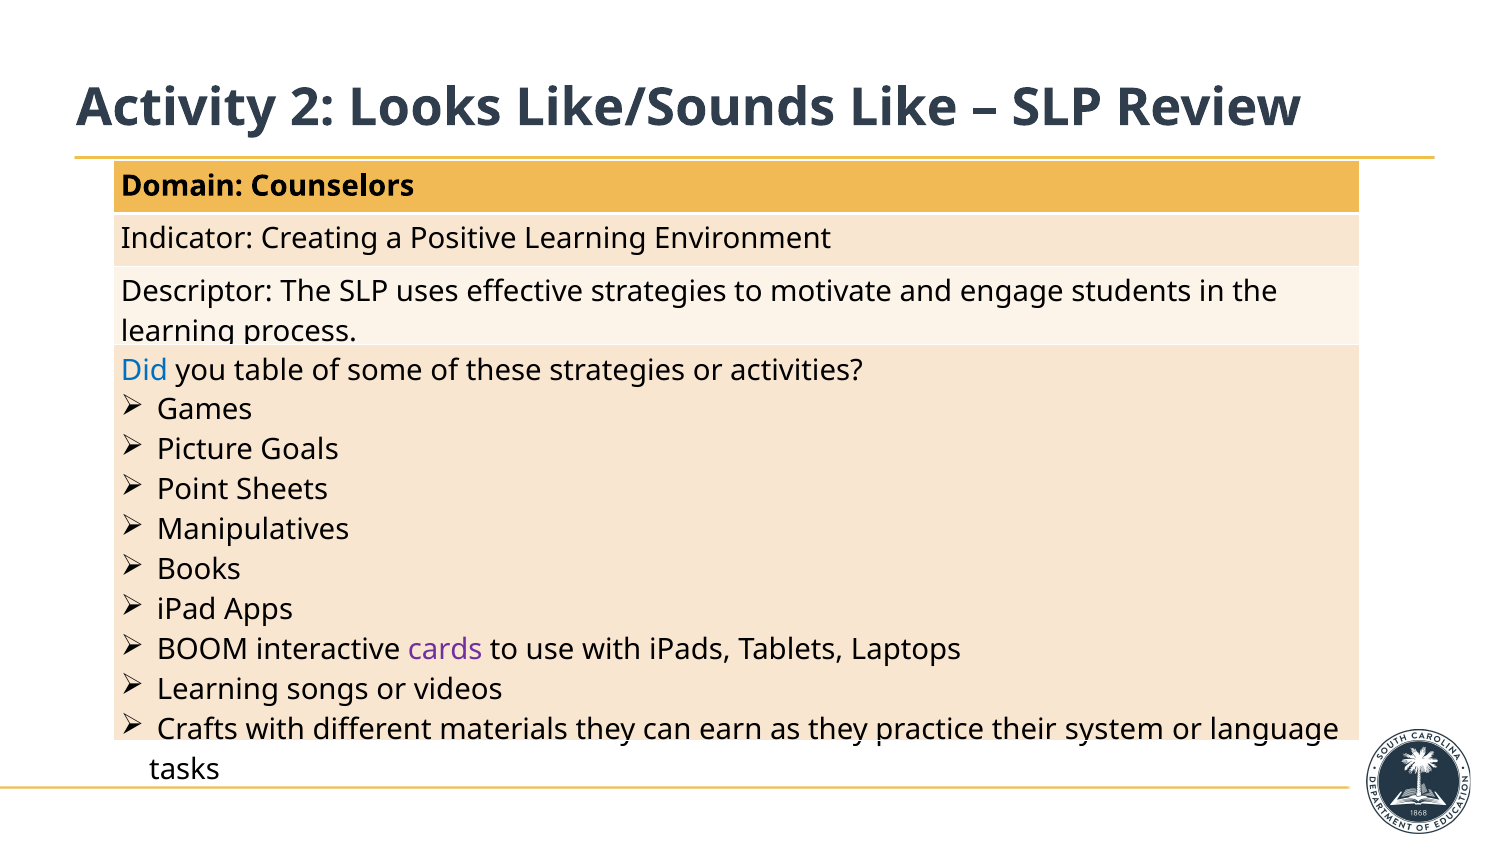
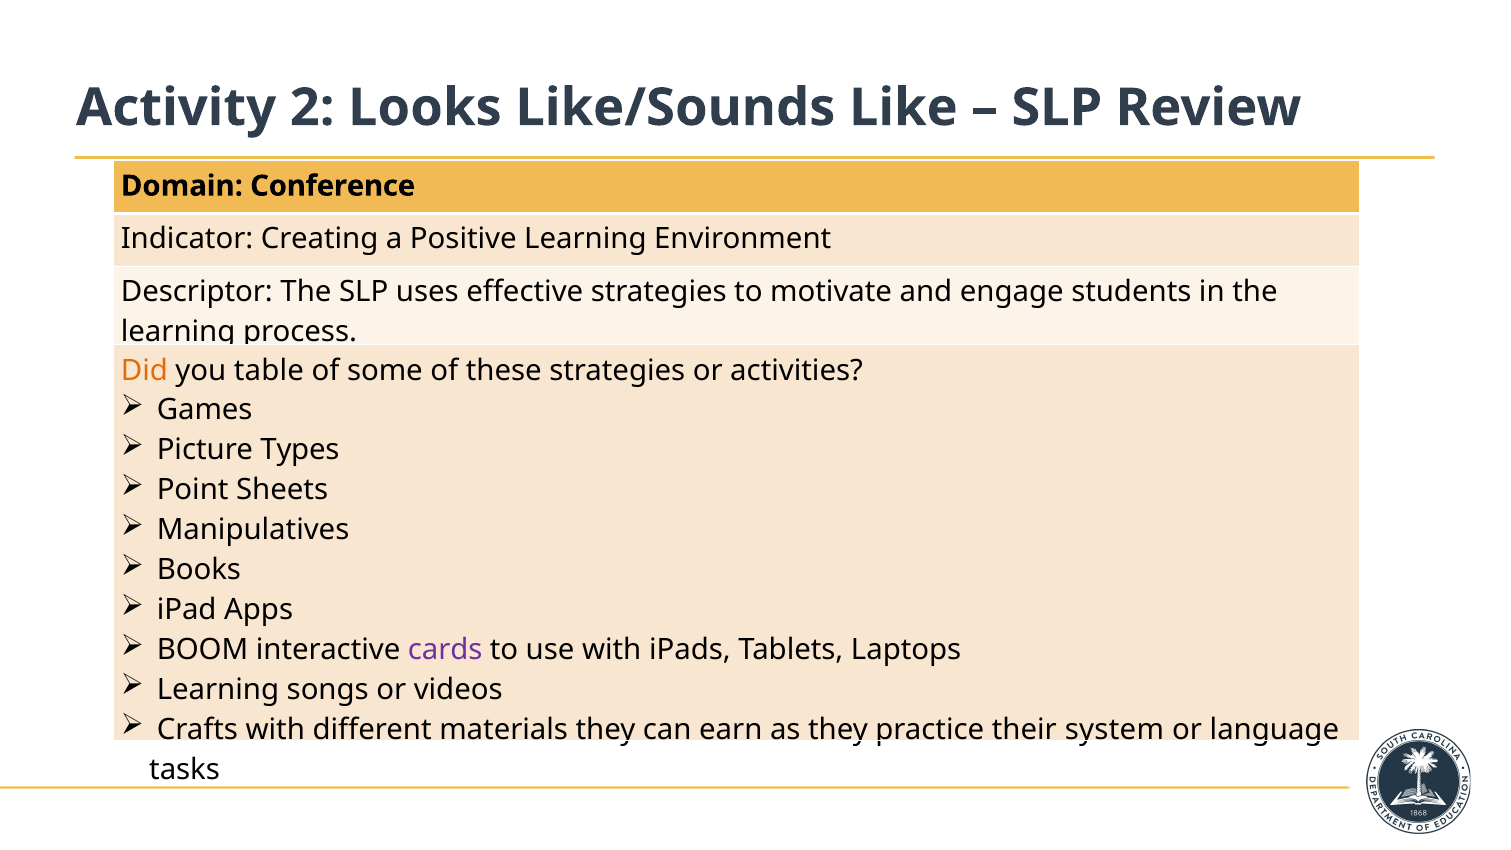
Counselors: Counselors -> Conference (333, 186)
Did colour: blue -> orange (144, 370)
Goals: Goals -> Types (300, 450)
